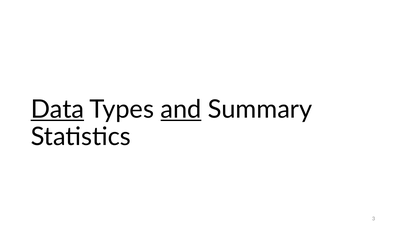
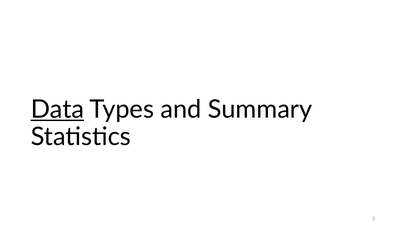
and underline: present -> none (181, 109)
